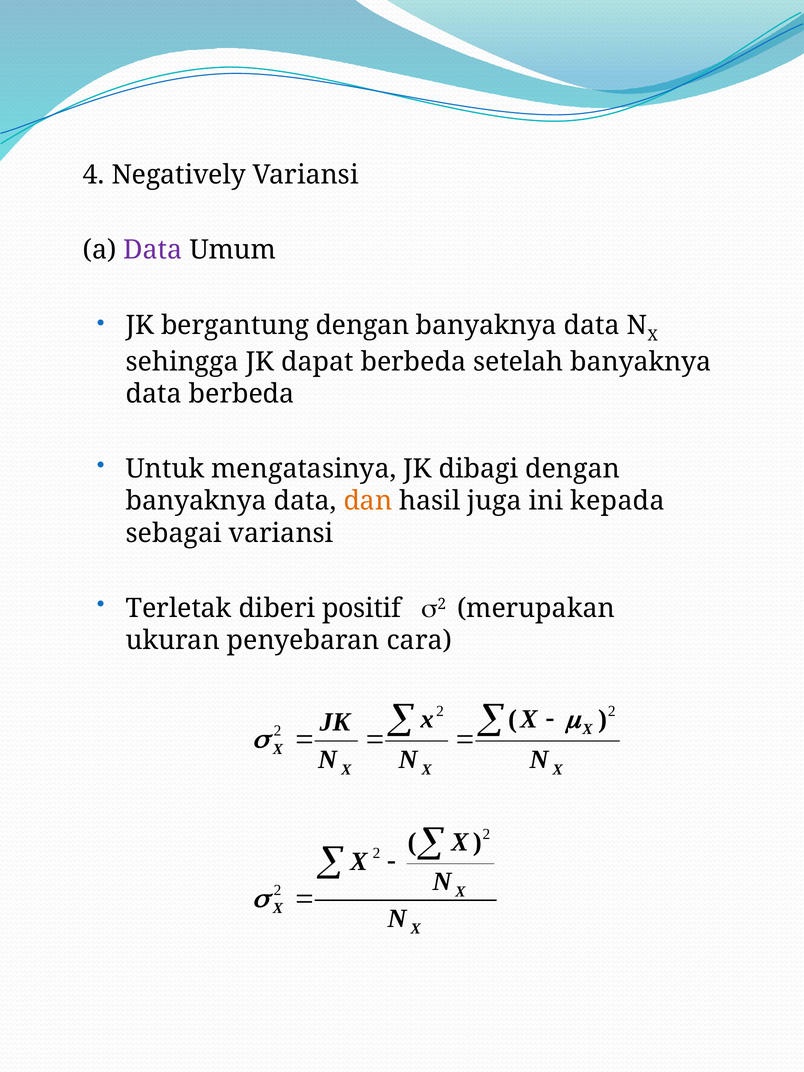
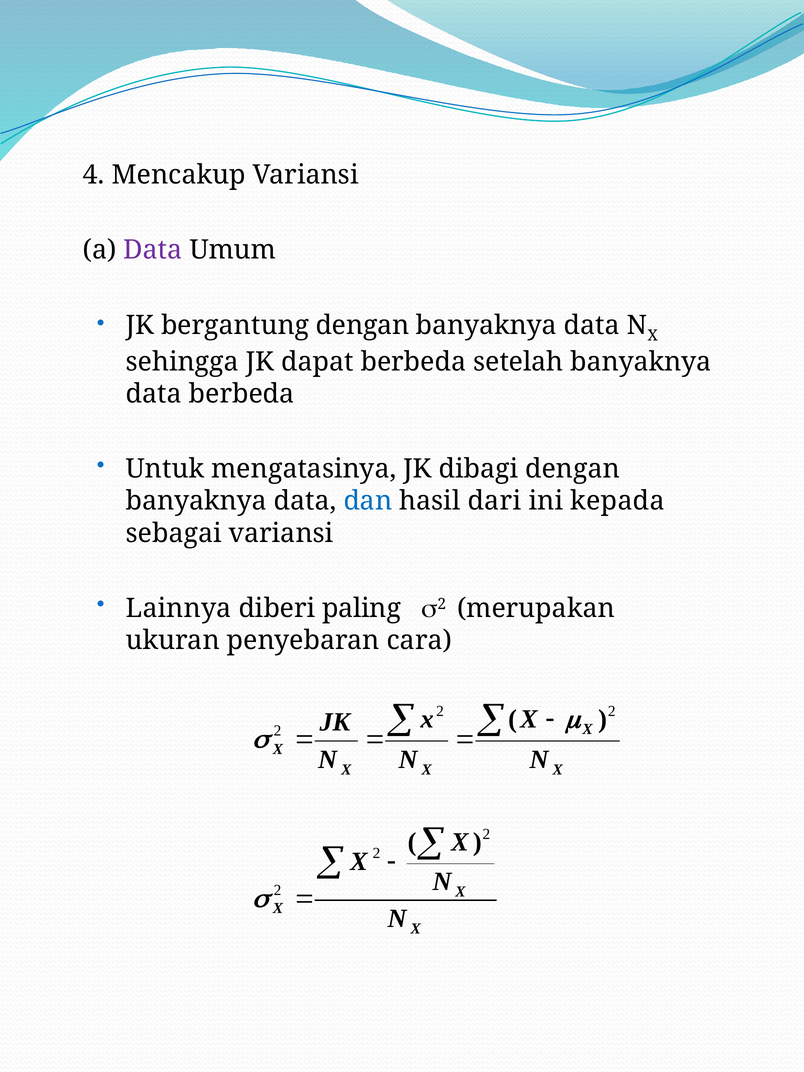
Negatively: Negatively -> Mencakup (179, 175)
dan colour: orange -> blue (368, 501)
juga: juga -> dari (494, 501)
Terletak: Terletak -> Lainnya (179, 608)
positif: positif -> paling (362, 608)
